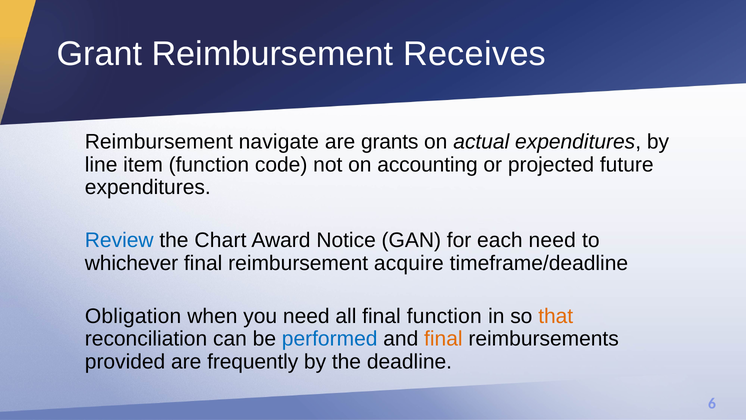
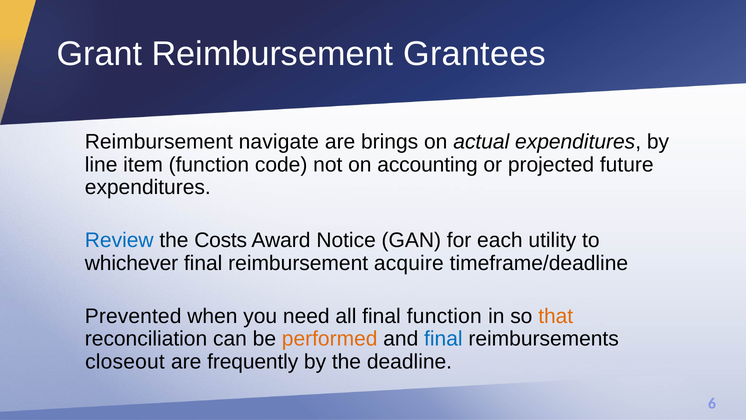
Receives: Receives -> Grantees (475, 54)
grants: grants -> brings (390, 142)
Chart: Chart -> Costs (221, 240)
each need: need -> utility (552, 240)
Obligation: Obligation -> Prevented (133, 316)
performed colour: blue -> orange (330, 339)
final colour: orange -> blue (443, 339)
provided: provided -> closeout (125, 361)
